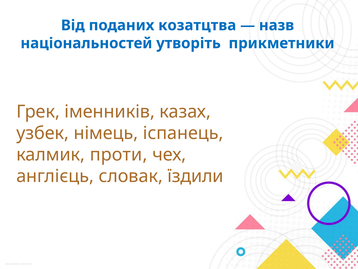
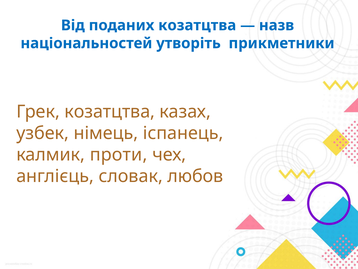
Грек іменників: іменників -> козатцтва (110, 111)
їздили: їздили -> любов (195, 176)
